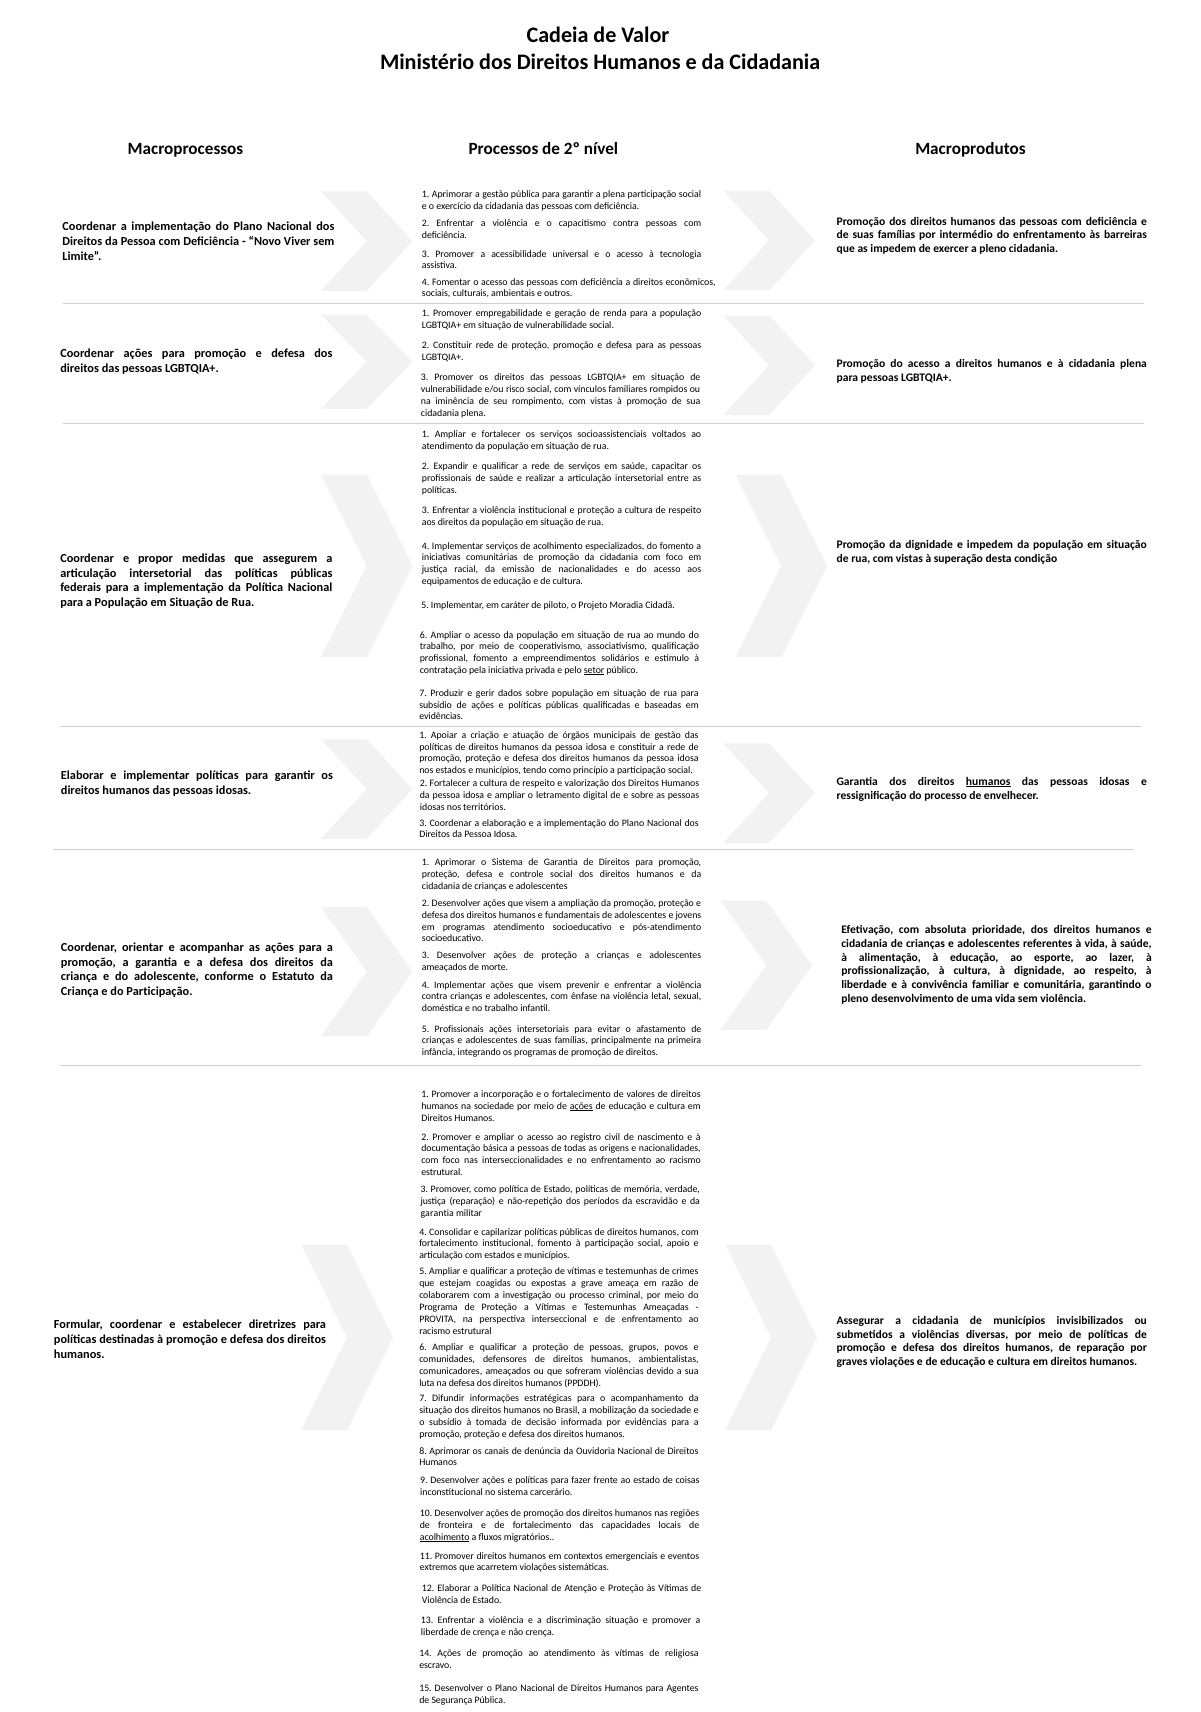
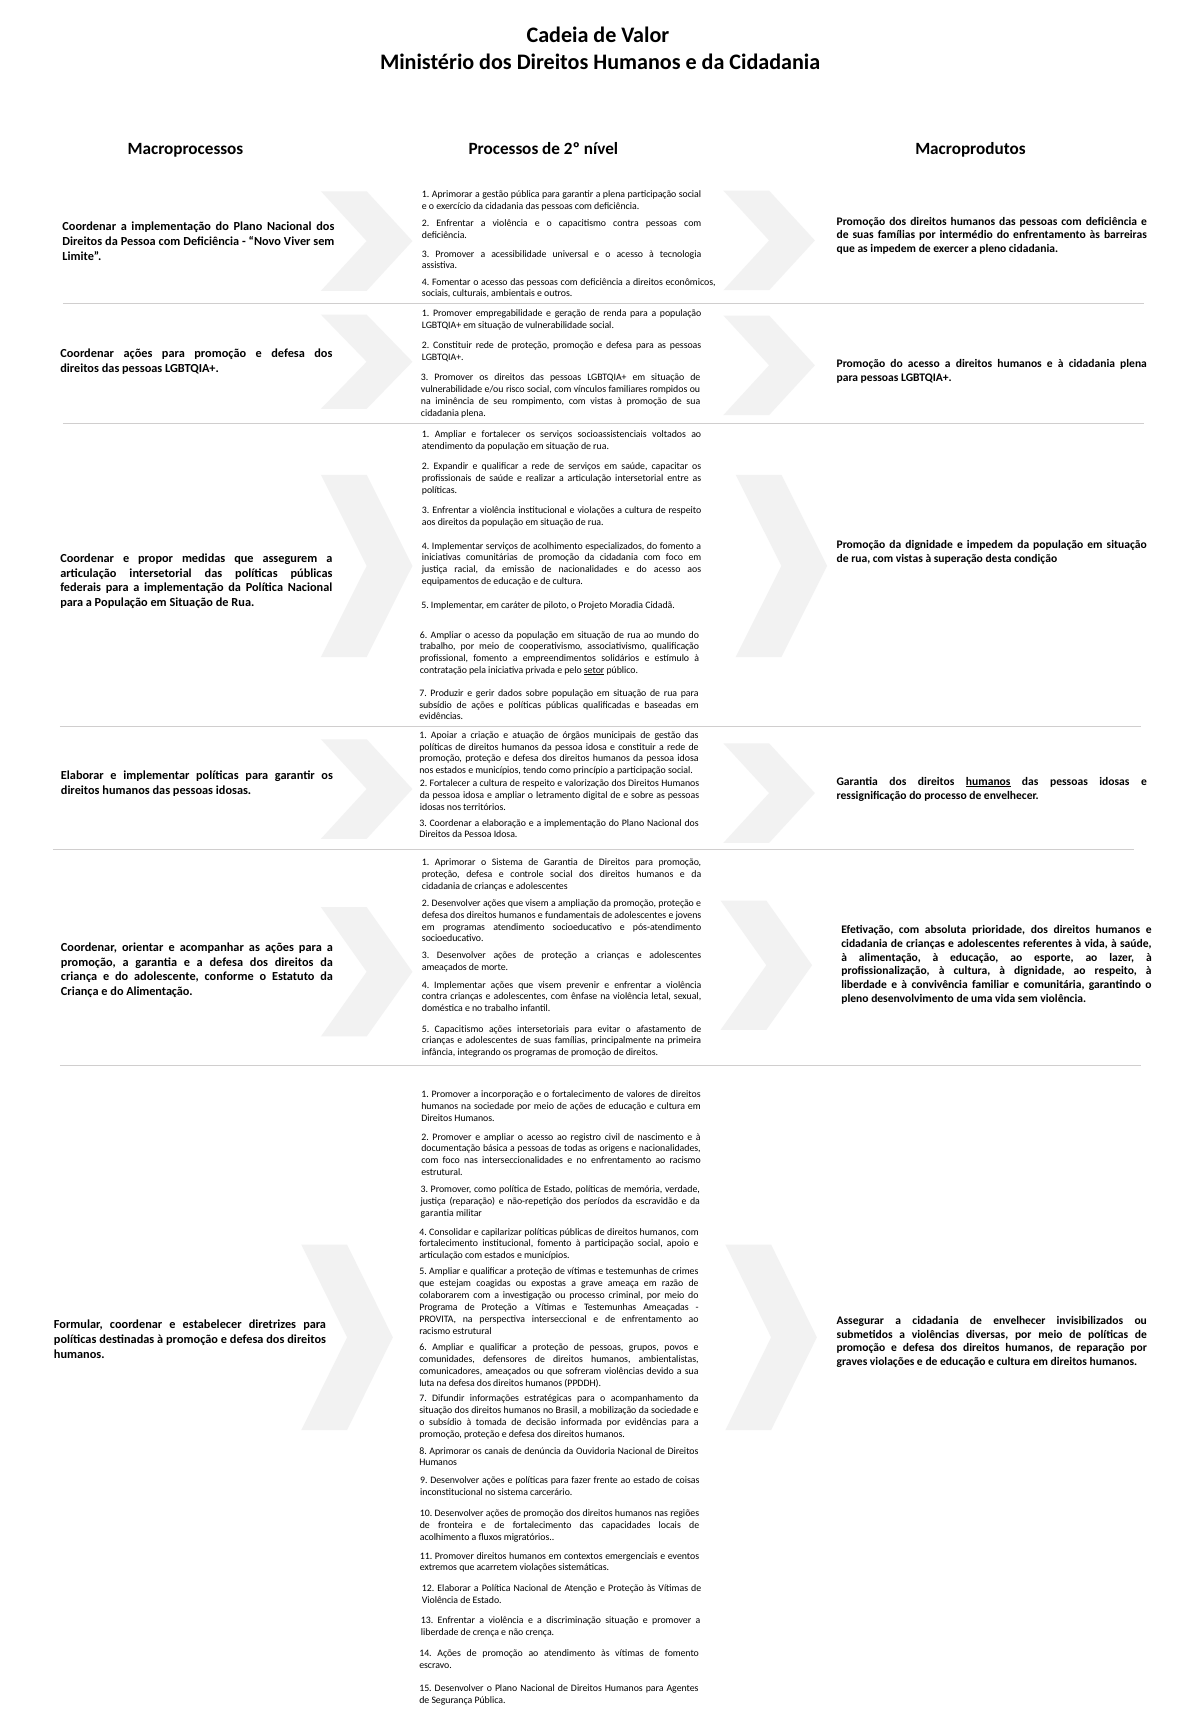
institucional e proteção: proteção -> violações (596, 510)
do Participação: Participação -> Alimentação (160, 991)
5 Profissionais: Profissionais -> Capacitismo (459, 1028)
ações underline: present -> none (581, 1106)
cidadania de municípios: municípios -> envelhecer (1019, 1320)
acolhimento underline: present -> none (445, 1537)
de religiosa: religiosa -> fomento (682, 1653)
